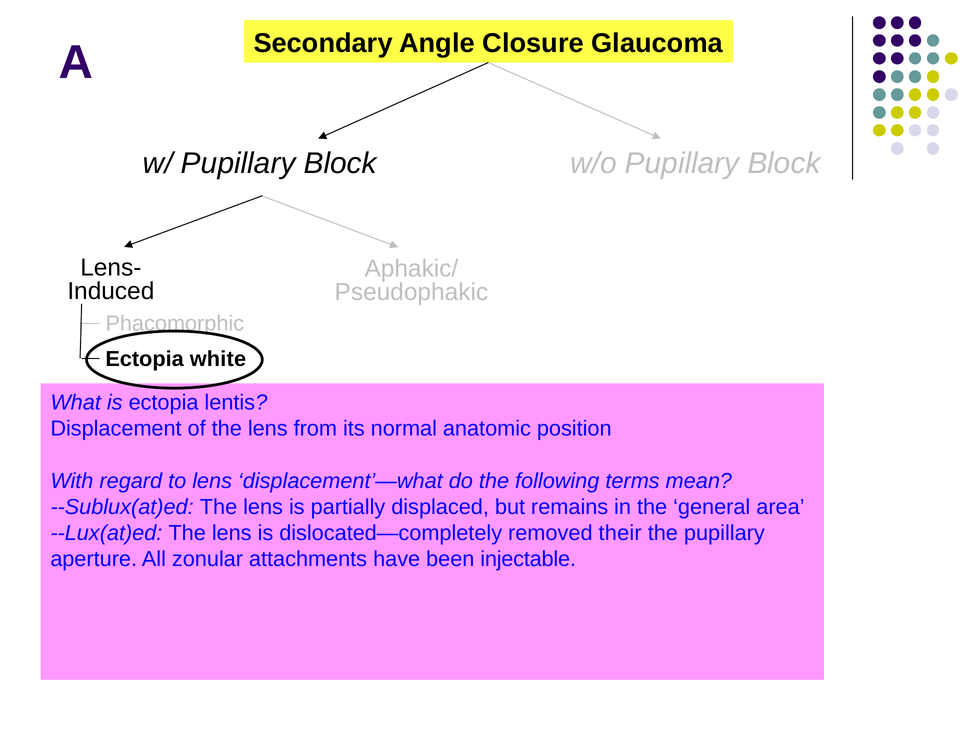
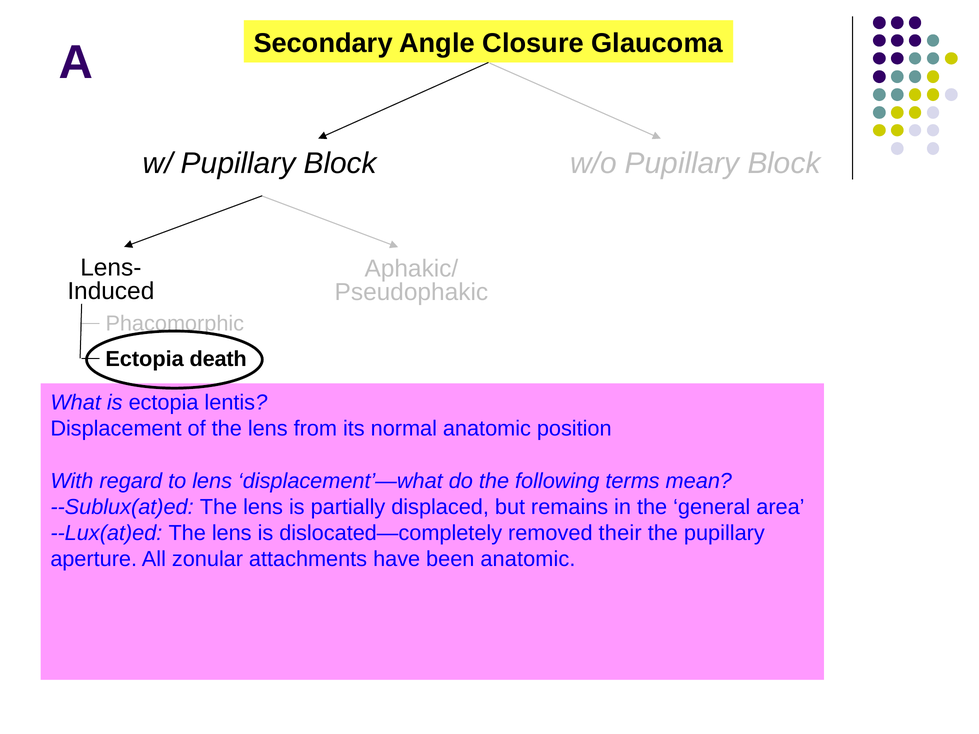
white: white -> death (218, 359)
been injectable: injectable -> anatomic (528, 559)
